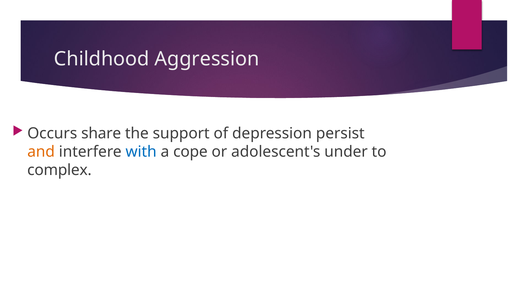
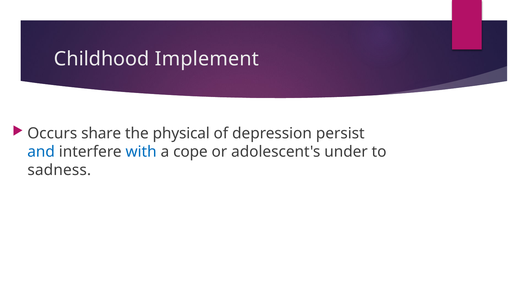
Aggression: Aggression -> Implement (207, 59)
support: support -> physical (181, 133)
and colour: orange -> blue (41, 152)
complex: complex -> sadness (59, 170)
